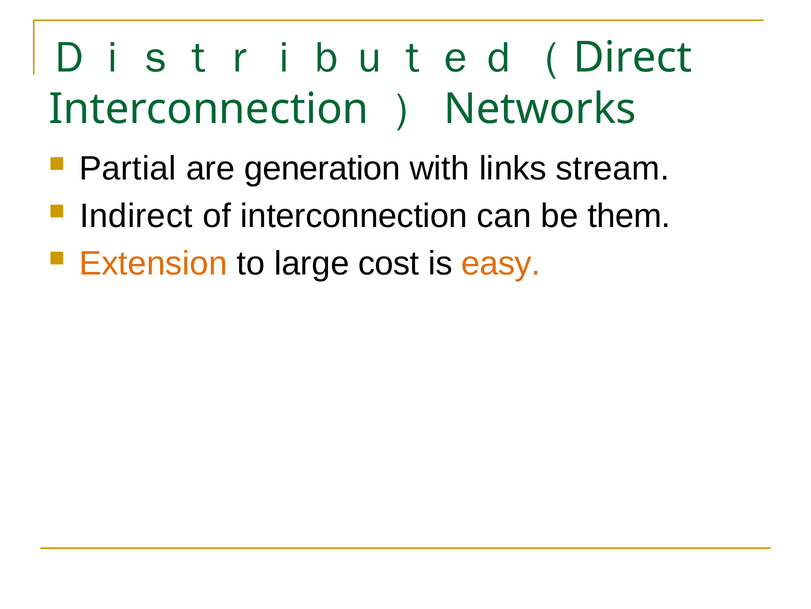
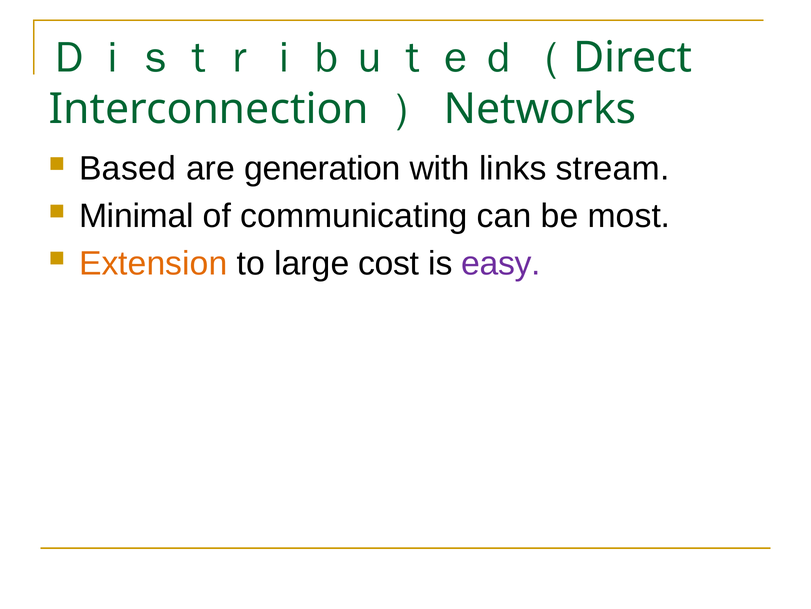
Partial: Partial -> Based (128, 169)
Indirect: Indirect -> Minimal (136, 216)
of interconnection: interconnection -> communicating (354, 216)
them: them -> most (629, 216)
easy colour: orange -> purple (501, 263)
